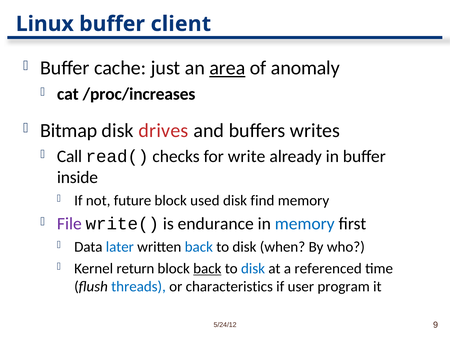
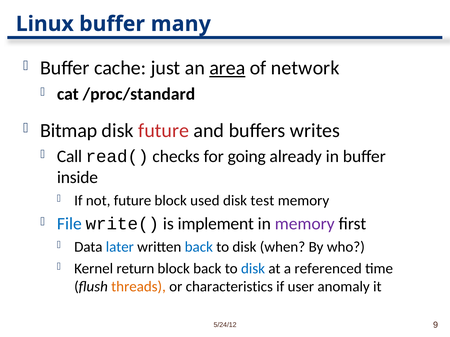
client: client -> many (181, 24)
anomaly: anomaly -> network (305, 68)
/proc/increases: /proc/increases -> /proc/standard (139, 94)
disk drives: drives -> future (164, 131)
write: write -> going (247, 157)
find: find -> test (262, 201)
File colour: purple -> blue (69, 224)
endurance: endurance -> implement (216, 224)
memory colour: blue -> purple (305, 224)
back underline: present -> none (207, 269)
threads colour: blue -> orange (139, 287)
program: program -> anomaly (344, 287)
